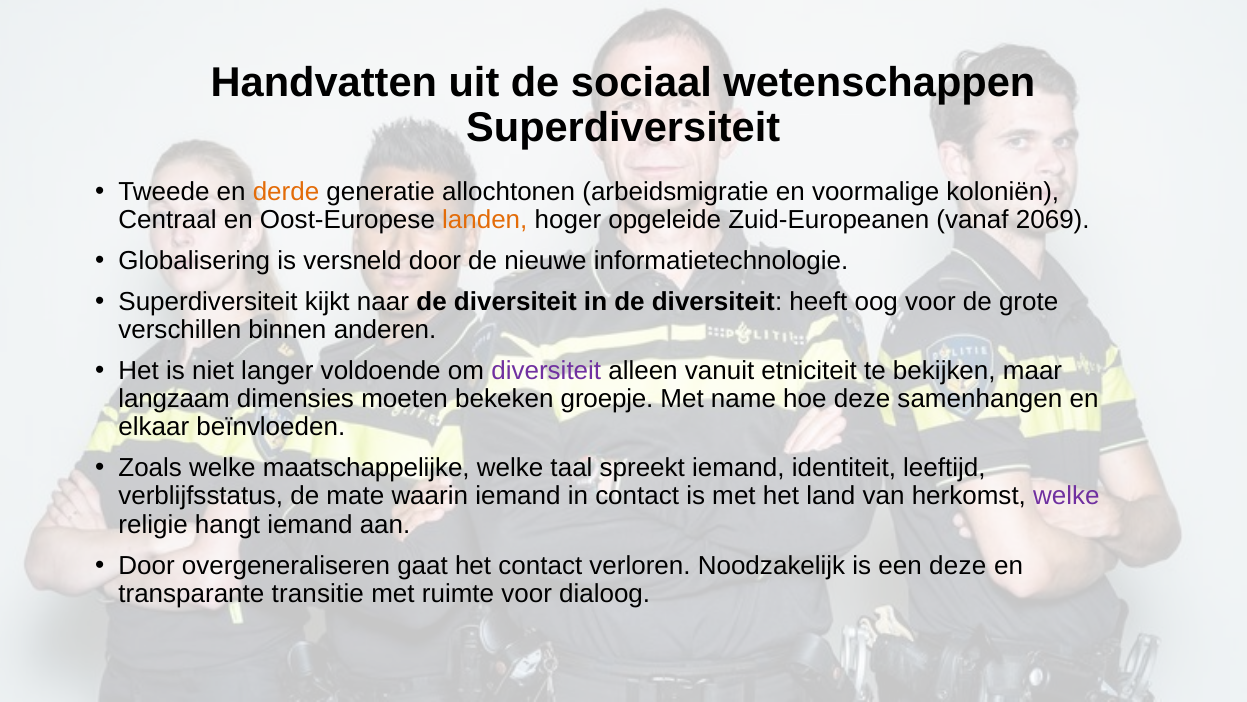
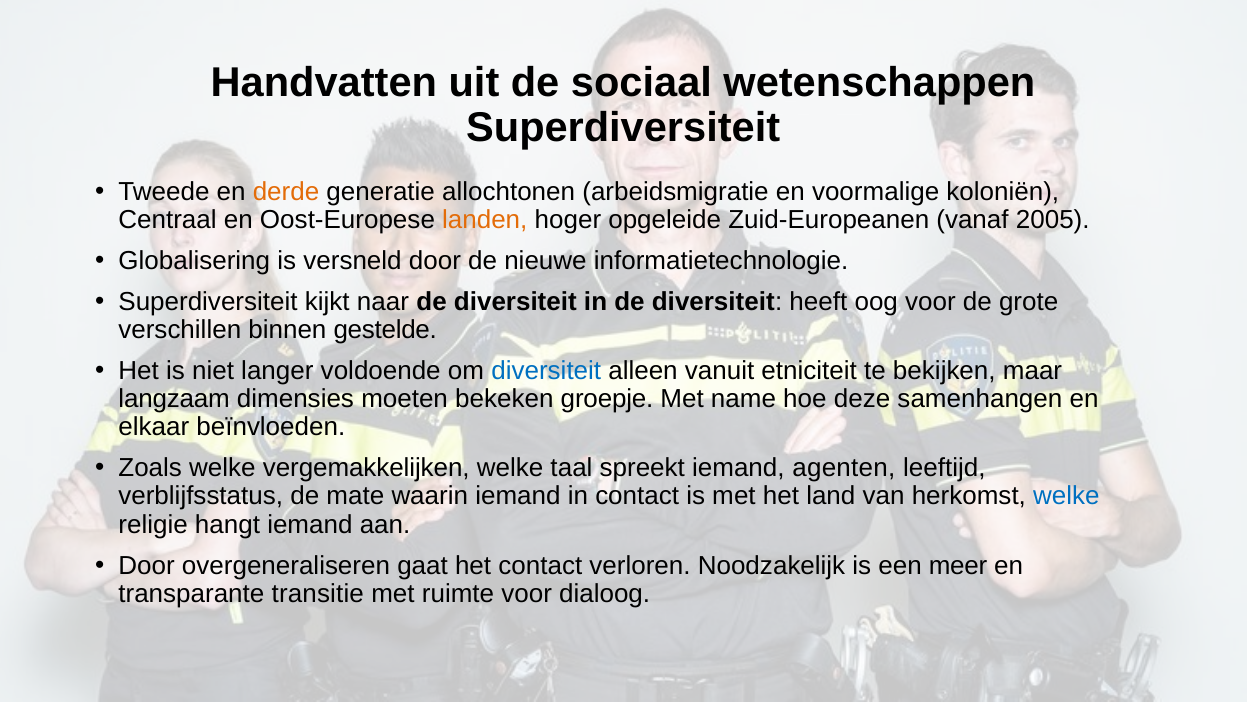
2069: 2069 -> 2005 (1053, 220)
anderen: anderen -> gestelde (385, 330)
diversiteit colour: purple -> blue (546, 371)
maatschappelijke: maatschappelijke -> vergemakkelijken (366, 468)
identiteit: identiteit -> agenten (844, 468)
welke colour: purple -> blue (1066, 496)
een deze: deze -> meer (958, 565)
